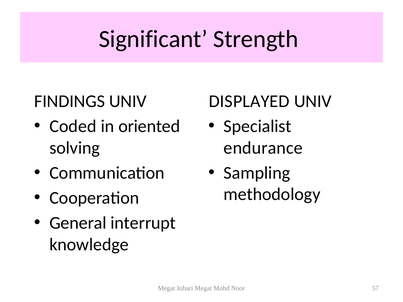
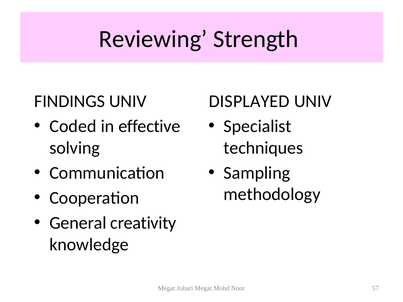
Significant: Significant -> Reviewing (153, 39)
oriented: oriented -> effective (149, 126)
endurance: endurance -> techniques (263, 148)
interrupt: interrupt -> creativity (143, 223)
